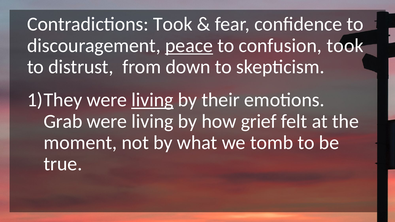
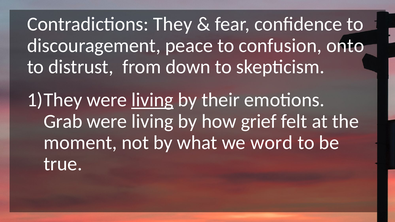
Contradictions Took: Took -> They (173, 24)
peace underline: present -> none (189, 46)
confusion took: took -> onto (345, 46)
tomb: tomb -> word (271, 143)
